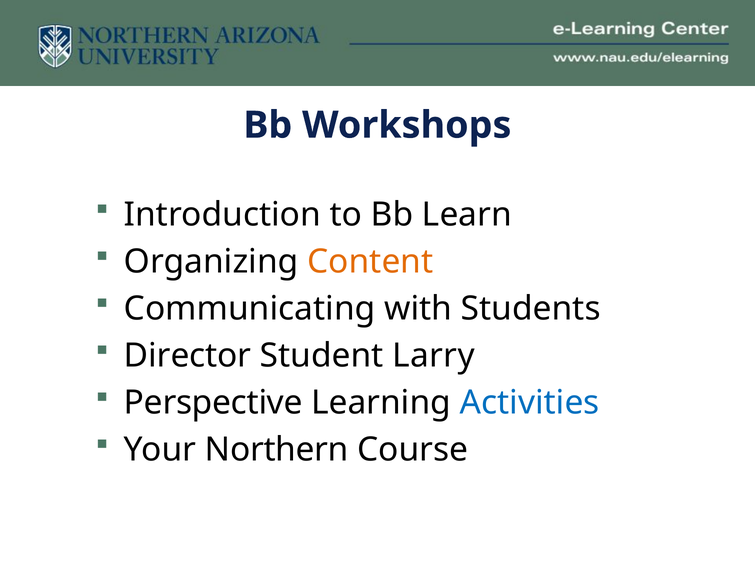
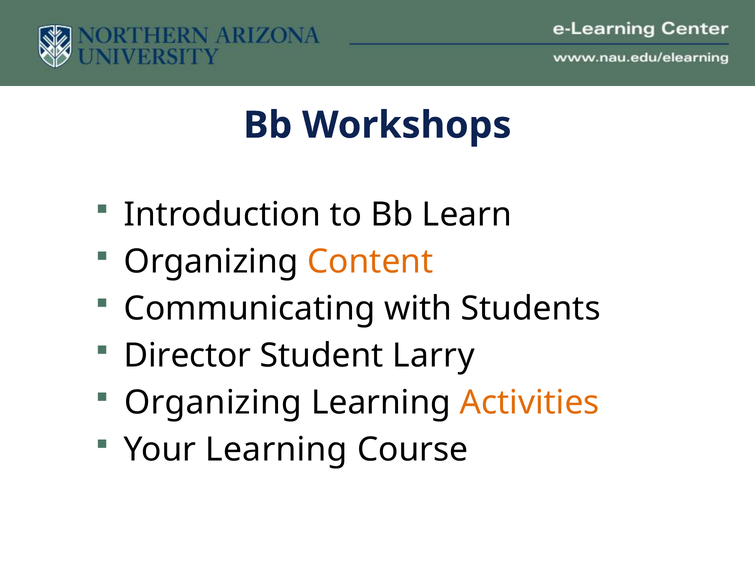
Perspective: Perspective -> Organizing (213, 403)
Activities colour: blue -> orange (530, 403)
Your Northern: Northern -> Learning (276, 450)
